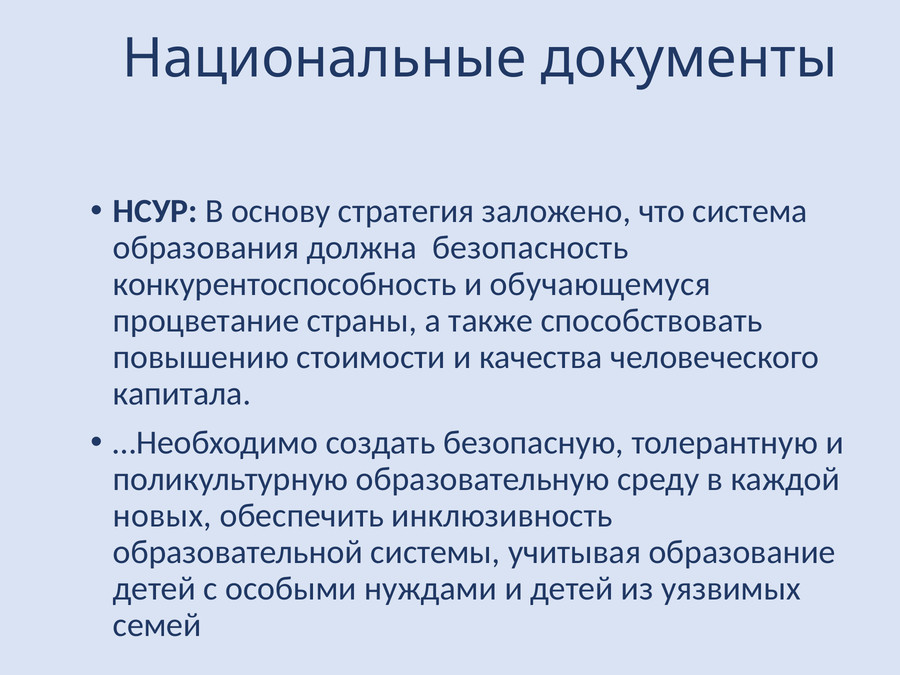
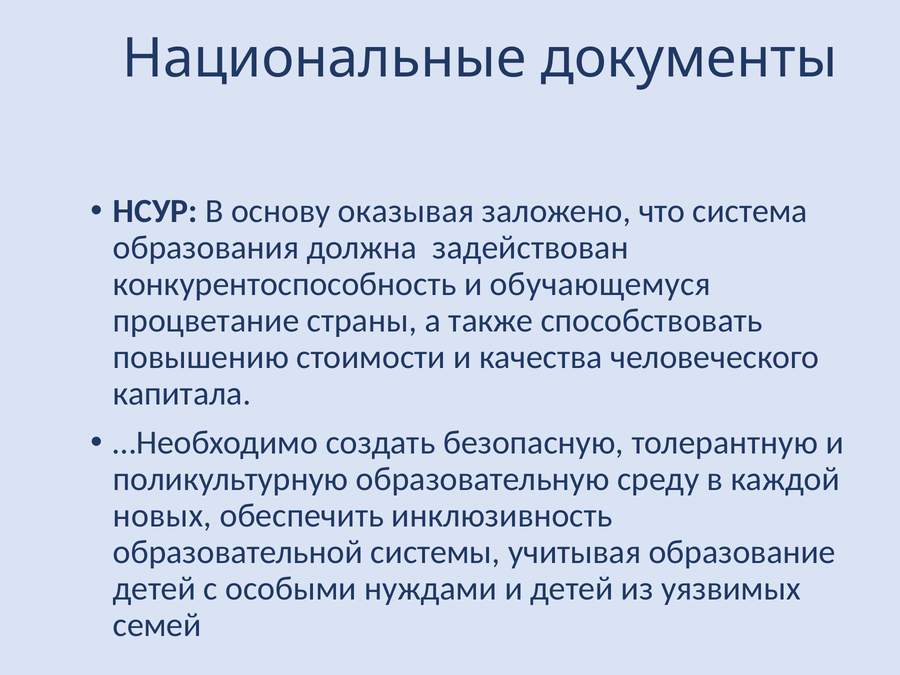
стратегия: стратегия -> оказывая (406, 211)
безопасность: безопасность -> задействован (530, 248)
